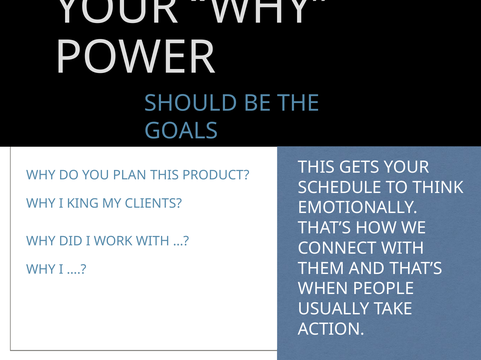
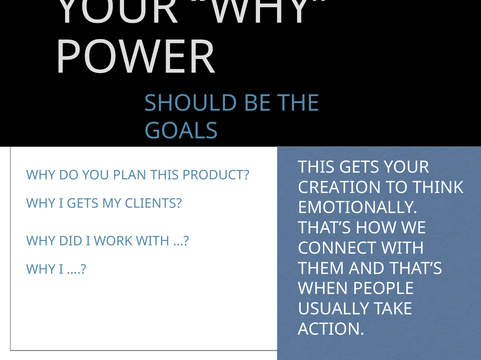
SCHEDULE: SCHEDULE -> CREATION (340, 188)
I KING: KING -> GETS (83, 204)
